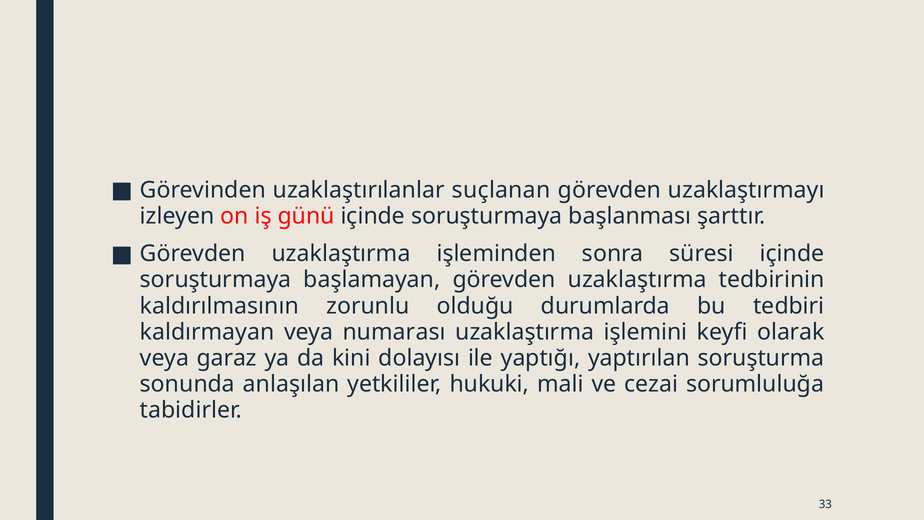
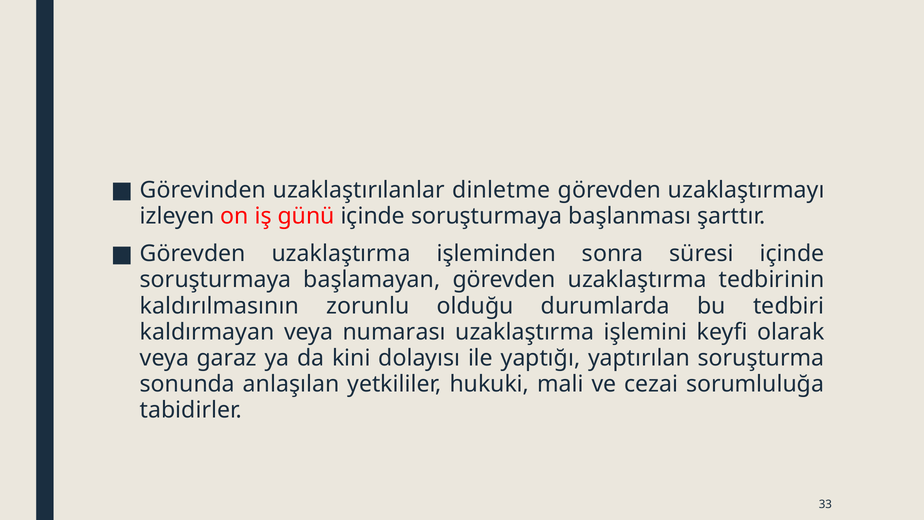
suçlanan: suçlanan -> dinletme (501, 190)
